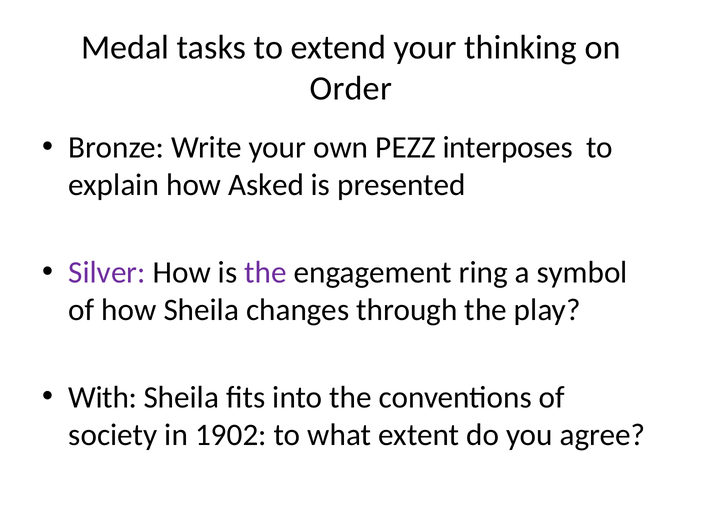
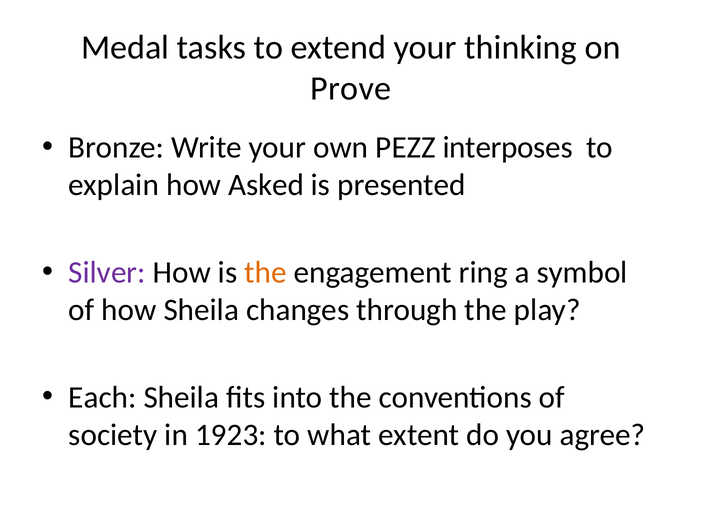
Order: Order -> Prove (351, 88)
the colour: purple -> orange (266, 272)
With: With -> Each (102, 397)
1902: 1902 -> 1923 (231, 434)
